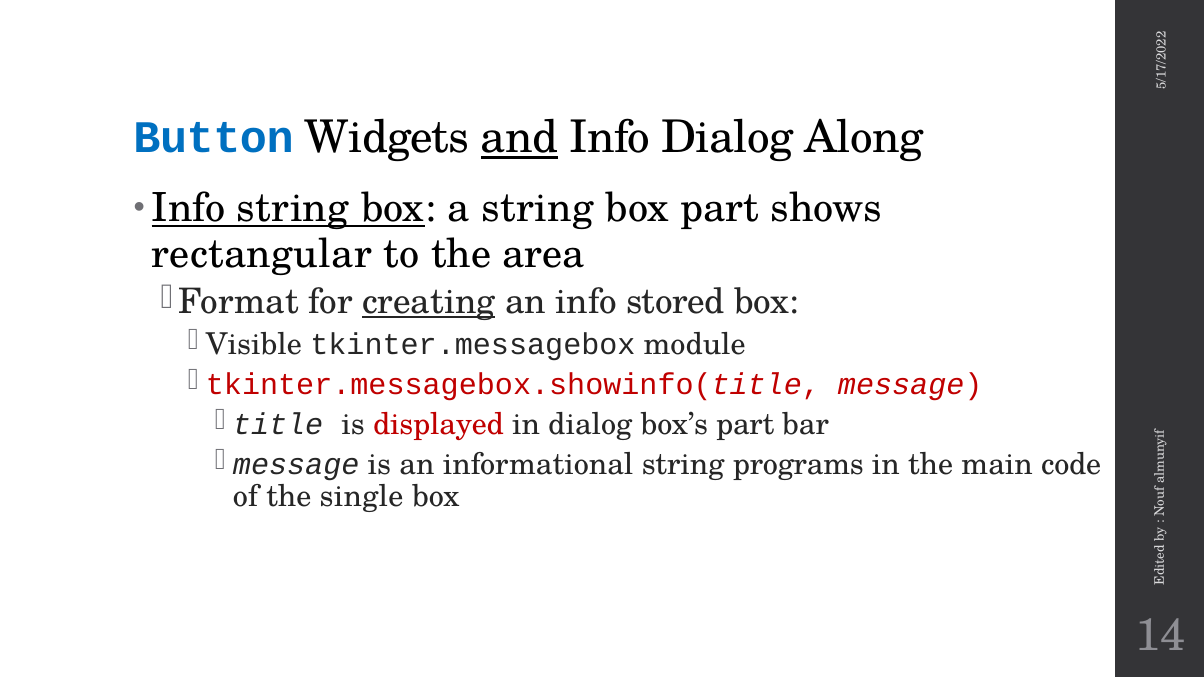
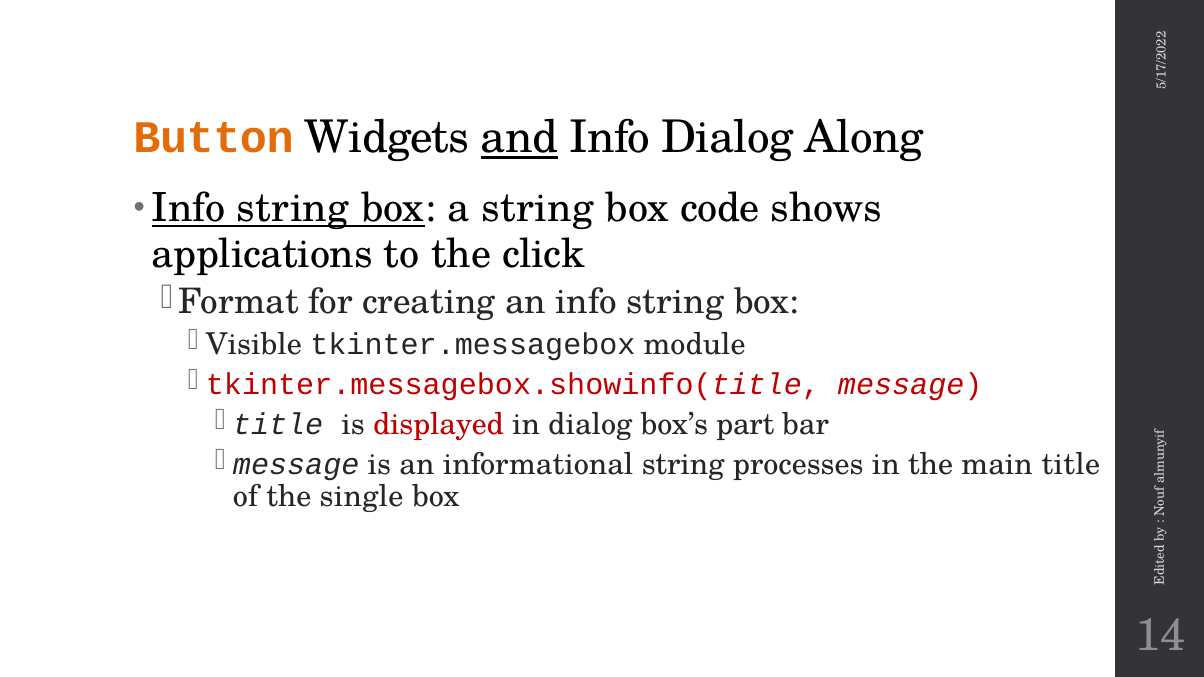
Button colour: blue -> orange (214, 138)
box part: part -> code (720, 209)
rectangular: rectangular -> applications (262, 254)
area: area -> click (544, 254)
creating underline: present -> none (429, 302)
an info stored: stored -> string (675, 302)
programs: programs -> processes (798, 465)
main code: code -> title (1071, 465)
